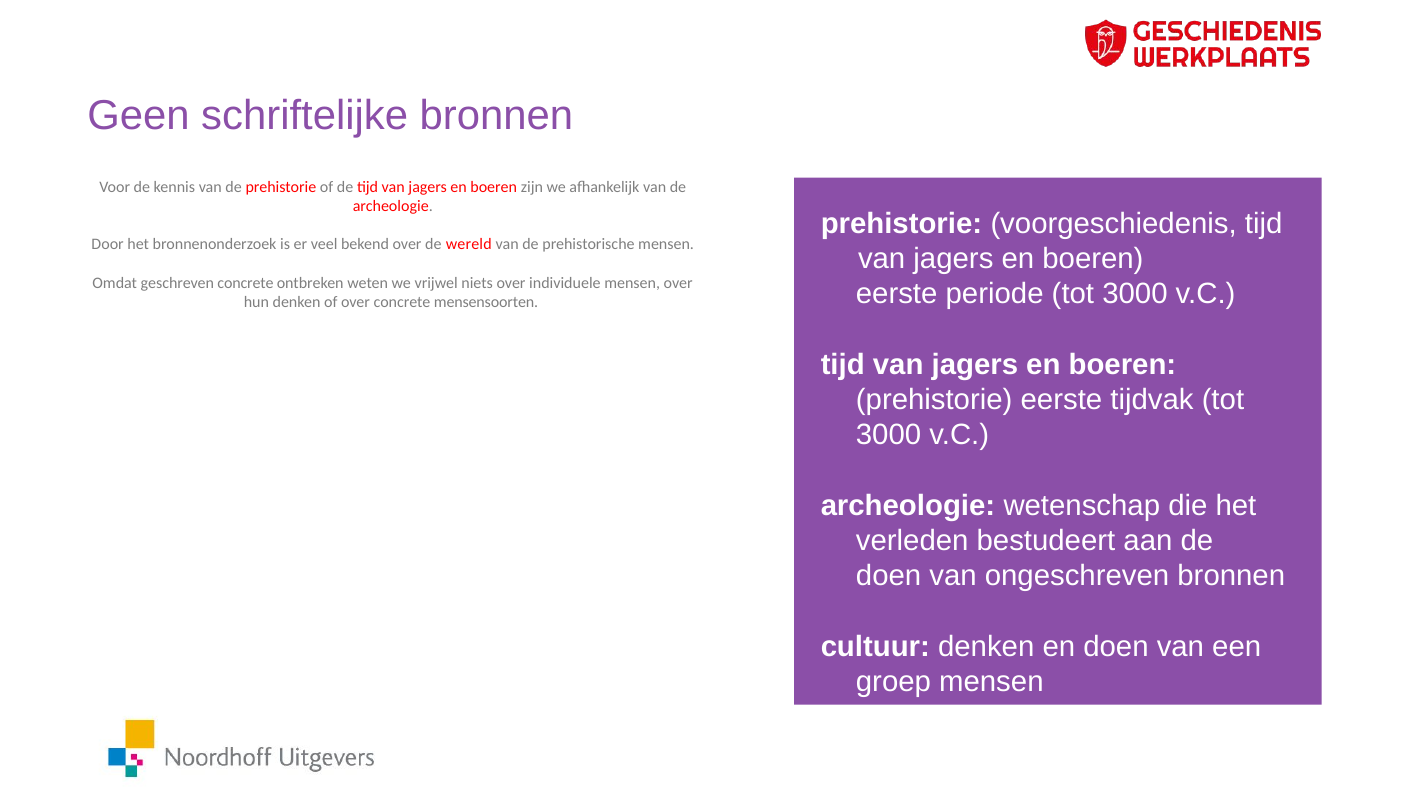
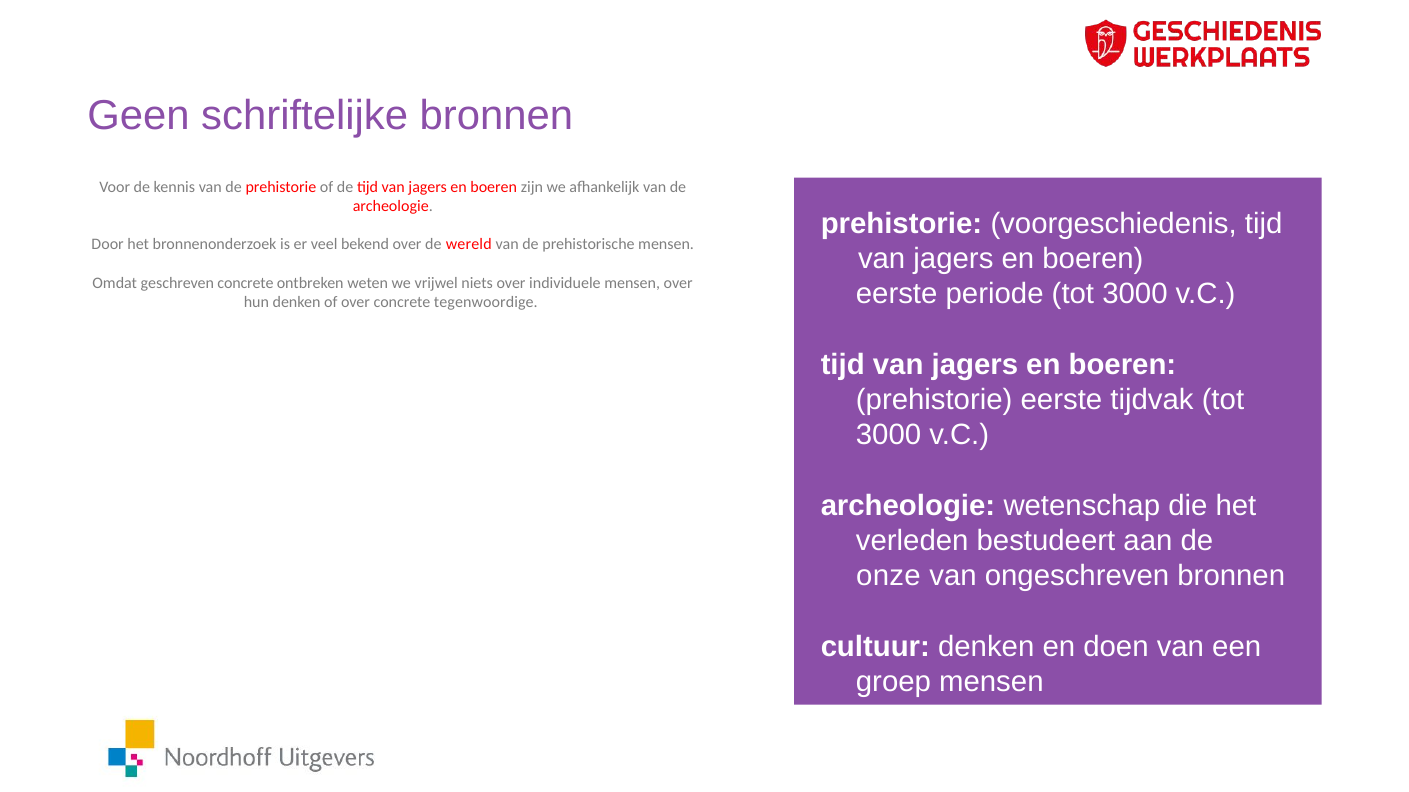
mensensoorten: mensensoorten -> tegenwoordige (486, 302)
doen: doen -> onze (888, 576)
